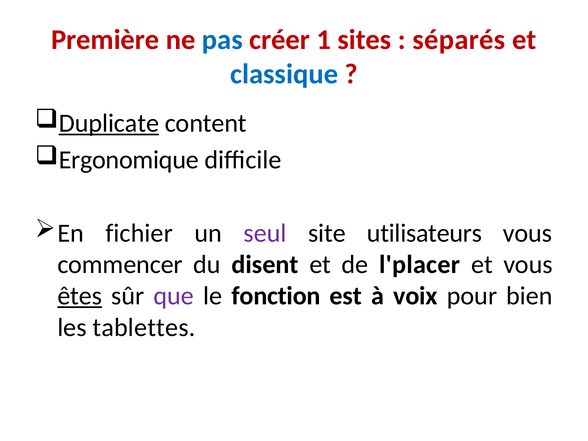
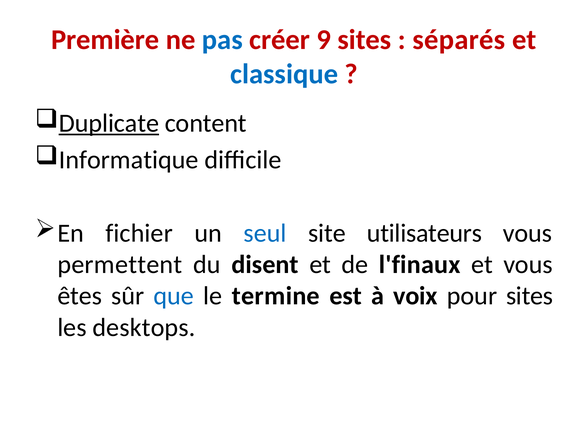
1: 1 -> 9 (324, 40)
Ergonomique: Ergonomique -> Informatique (129, 160)
seul colour: purple -> blue (265, 233)
commencer: commencer -> permettent (120, 265)
l'placer: l'placer -> l'finaux (420, 265)
êtes underline: present -> none (80, 296)
que colour: purple -> blue (174, 296)
fonction: fonction -> termine (276, 296)
pour bien: bien -> sites (530, 296)
tablettes: tablettes -> desktops (144, 327)
